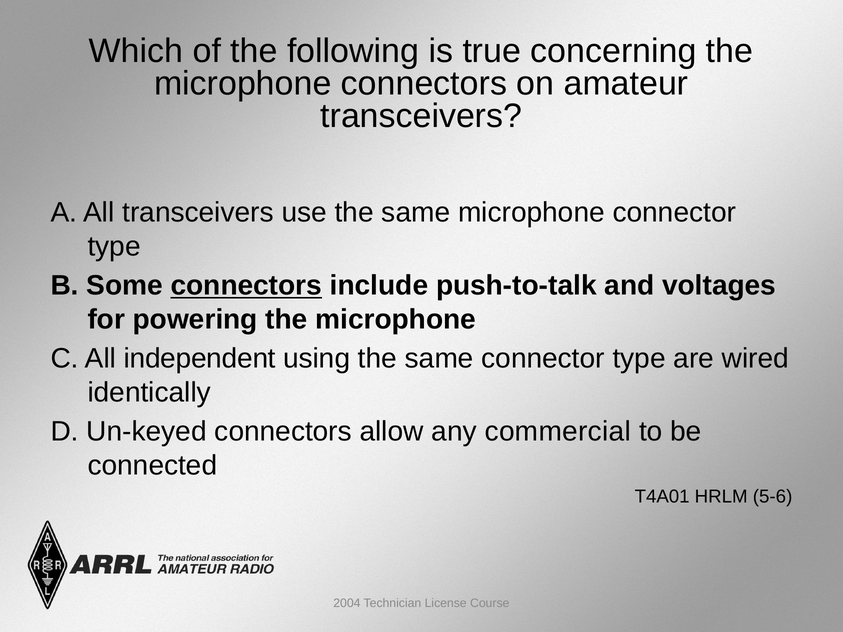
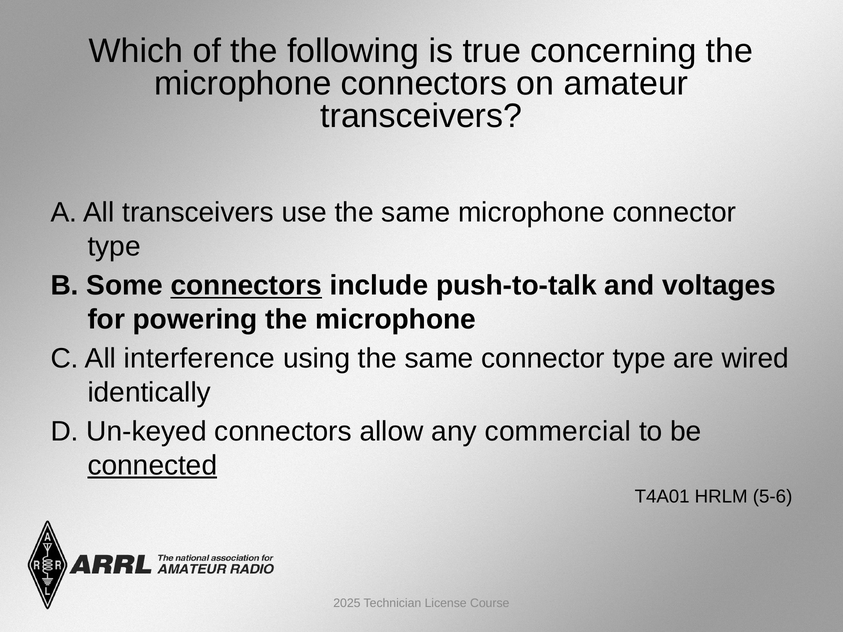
independent: independent -> interference (199, 359)
connected underline: none -> present (152, 466)
2004: 2004 -> 2025 (347, 604)
